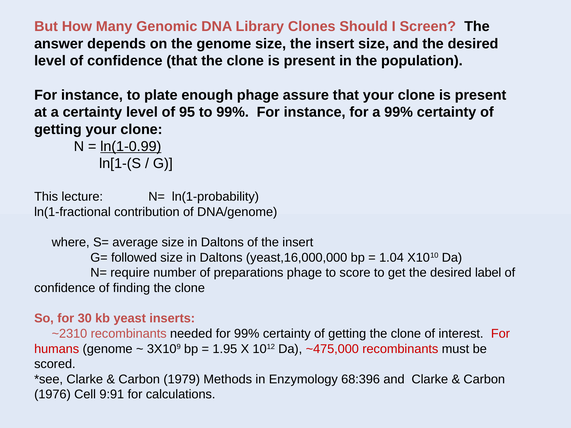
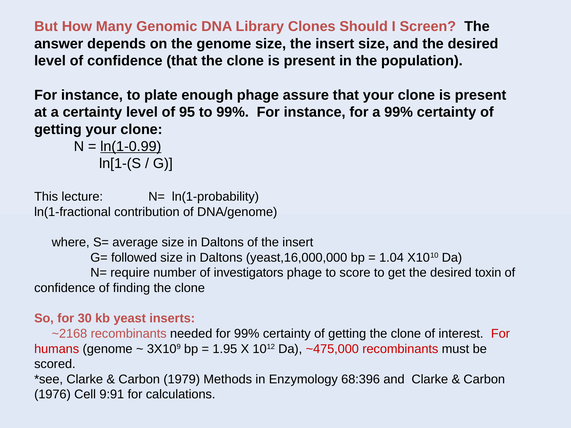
preparations: preparations -> investigators (249, 273)
label: label -> toxin (488, 273)
~2310: ~2310 -> ~2168 (69, 334)
